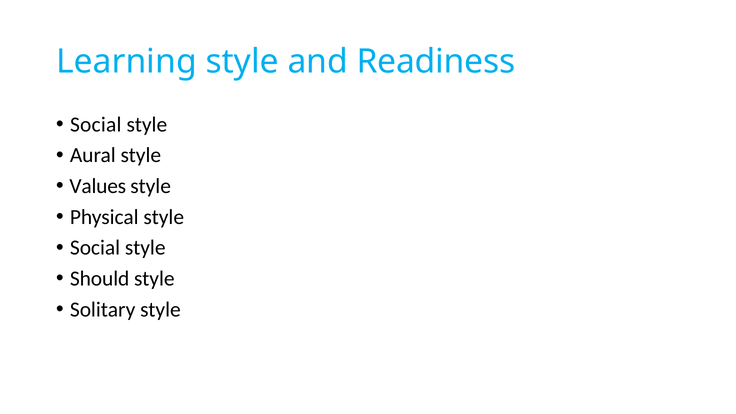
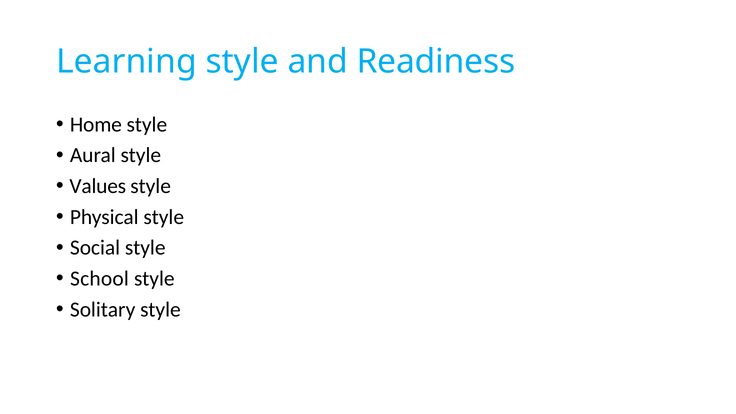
Social: Social -> Home (96, 124)
Should: Should -> School (99, 279)
